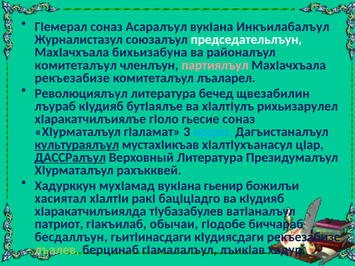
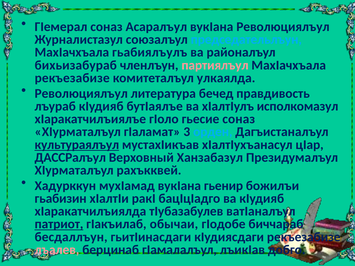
вукIана Инкъилабалъул: Инкъилабалъул -> Революциялъул (283, 27)
председательлъун colour: white -> light blue (246, 40)
бихьизабуна: бихьизабуна -> гьабиялъулъ (150, 52)
комитеталъул: комитеталъул -> бихьизабураб (76, 65)
лъаларел: лъаларел -> улкаялда (226, 78)
щвезабилин: щвезабилин -> правдивость (273, 94)
рихьизарулел: рихьизарулел -> исполкомазул (298, 106)
ДАССРалъул underline: present -> none (70, 158)
Верховный Литература: Литература -> Ханзабазул (210, 158)
хасиятал: хасиятал -> гьабизин (61, 199)
патриот underline: none -> present (59, 224)
лъалев colour: light green -> pink (57, 250)
хадур: хадур -> добго (287, 250)
